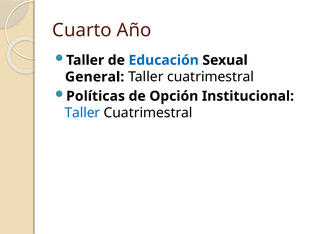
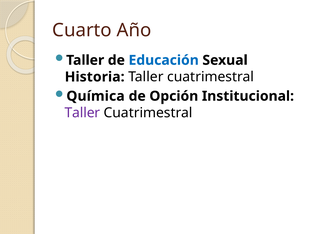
General: General -> Historia (95, 77)
Políticas: Políticas -> Química (96, 96)
Taller colour: blue -> purple (82, 113)
